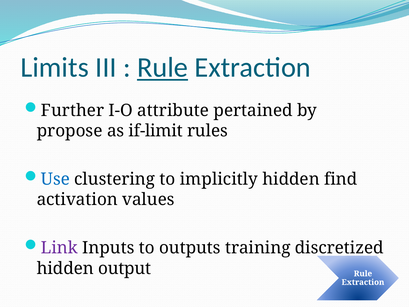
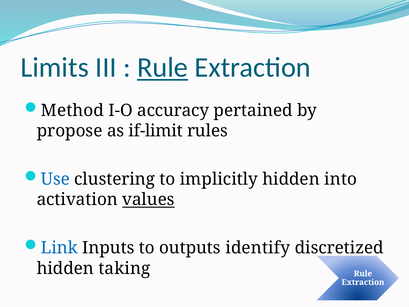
Further: Further -> Method (72, 110)
attribute: attribute -> accuracy (173, 110)
find: find -> into (341, 179)
values underline: none -> present (148, 200)
Link colour: purple -> blue (59, 248)
training: training -> identify (258, 248)
output: output -> taking (124, 268)
